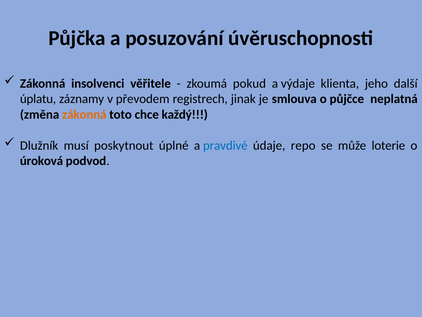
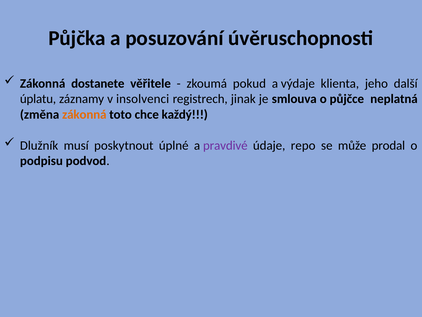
insolvenci: insolvenci -> dostanete (98, 83)
převodem: převodem -> insolvenci (143, 99)
pravdivé colour: blue -> purple (225, 145)
loterie: loterie -> prodal (388, 145)
úroková: úroková -> podpisu (41, 161)
